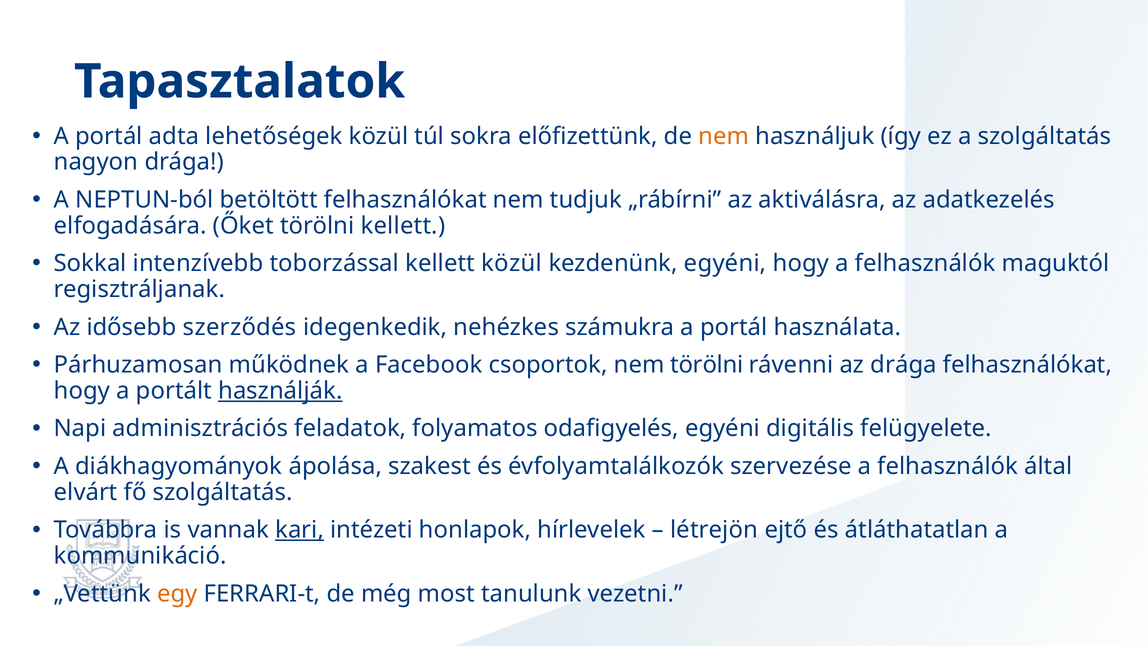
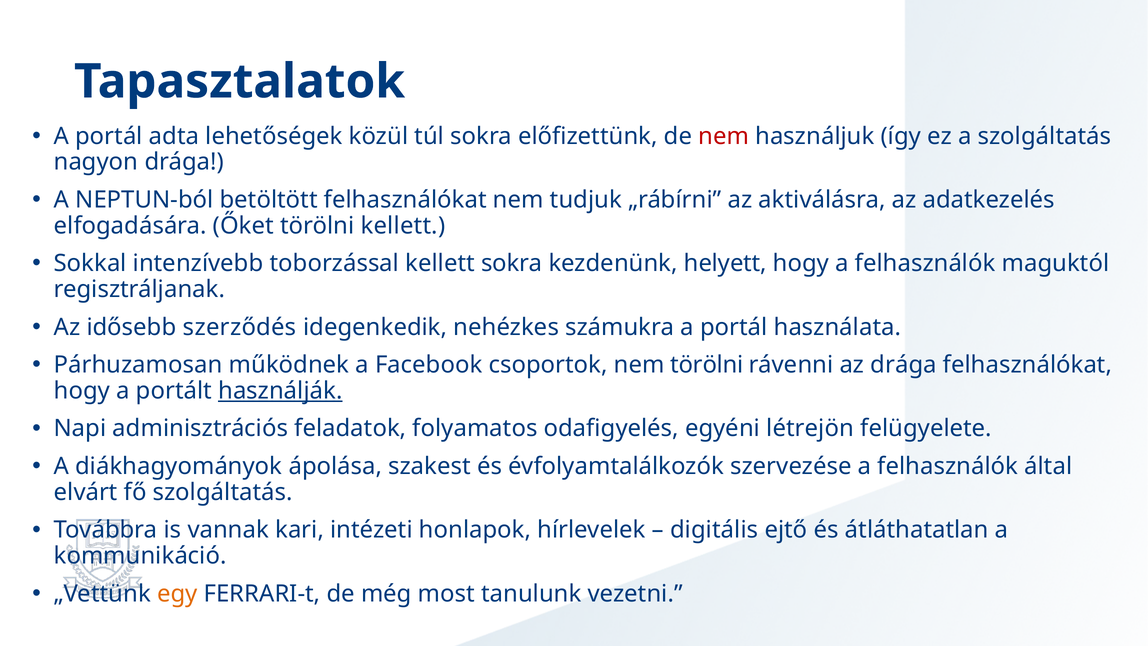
nem colour: orange -> red (724, 136)
kellett közül: közül -> sokra (512, 263)
kezdenünk egyéni: egyéni -> helyett (725, 263)
digitális: digitális -> létrejön (810, 428)
kari underline: present -> none (300, 530)
létrejön: létrejön -> digitális (714, 530)
